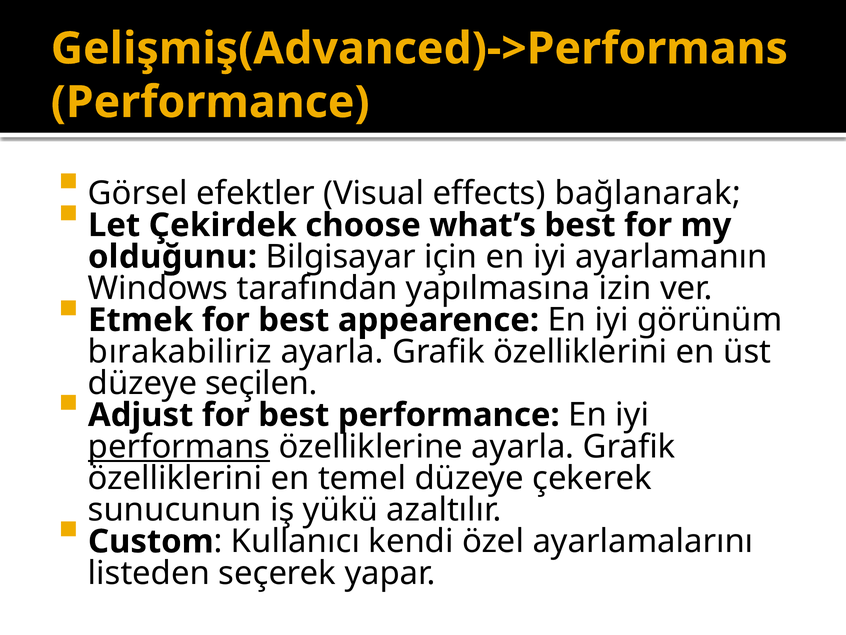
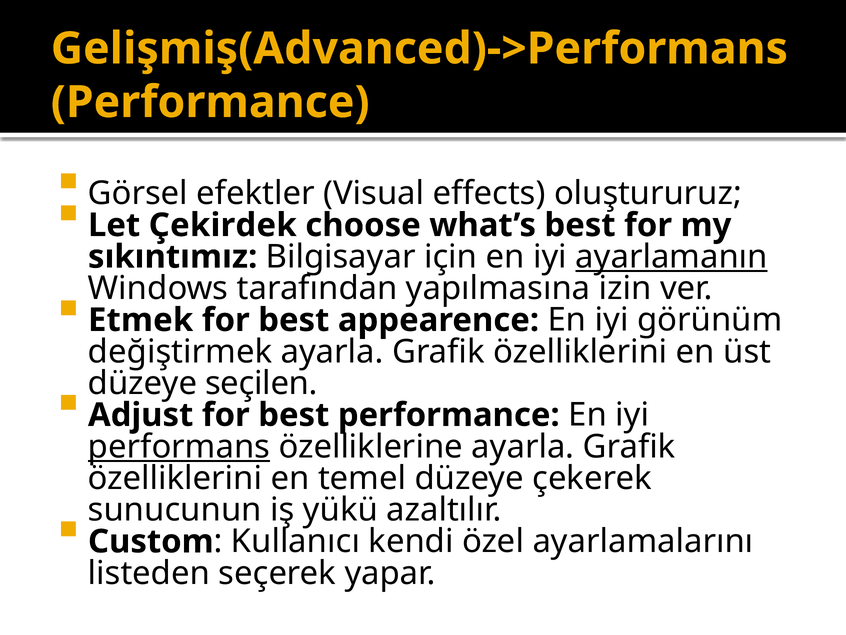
bağlanarak: bağlanarak -> oluştururuz (648, 193)
olduğunu: olduğunu -> sıkıntımız (173, 257)
ayarlamanın underline: none -> present (672, 257)
bırakabiliriz: bırakabiliriz -> değiştirmek (180, 351)
